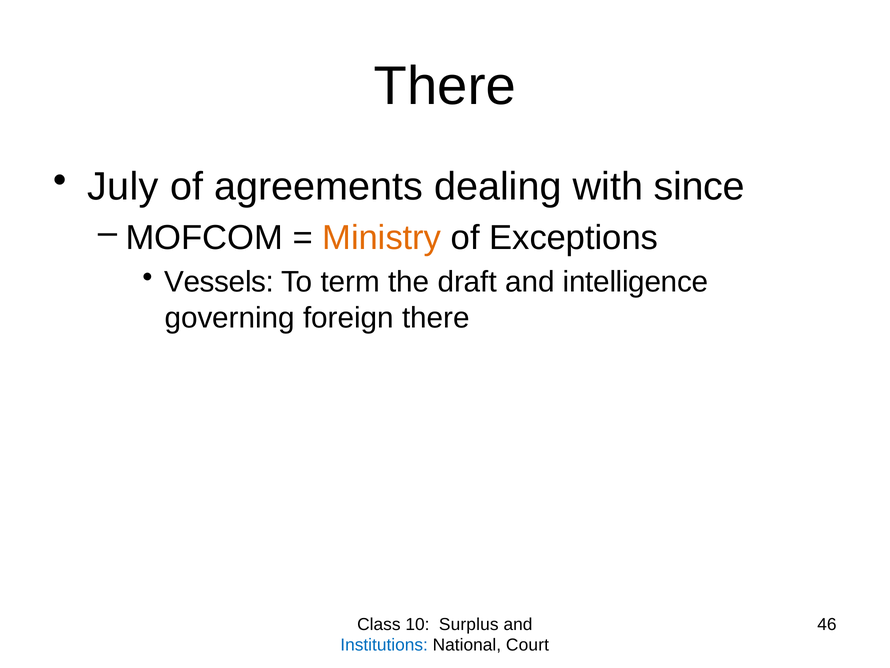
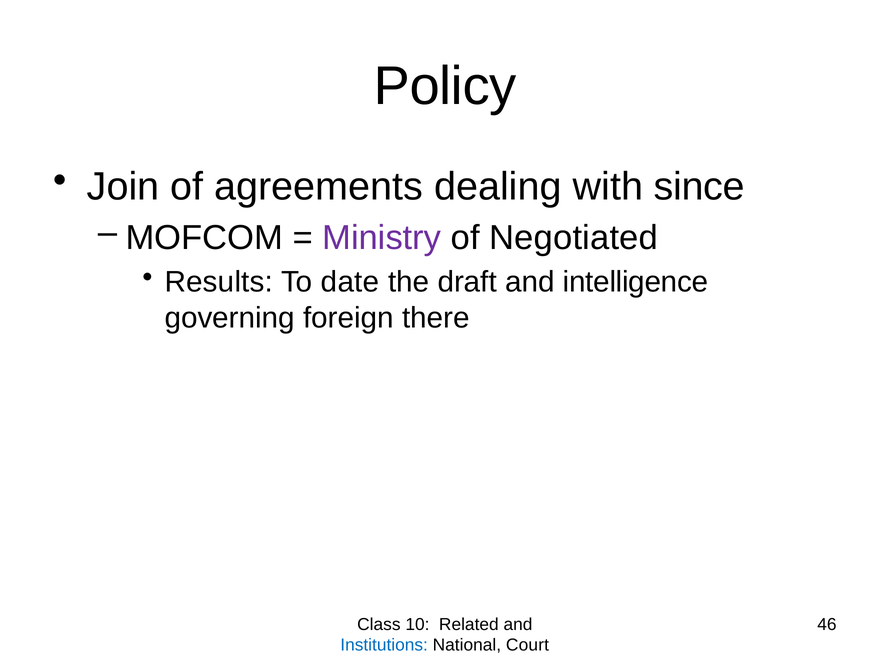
There: There -> Policy (445, 86)
July: July -> Join (123, 187)
Ministry colour: orange -> purple (382, 238)
Exceptions: Exceptions -> Negotiated (574, 238)
Vessels: Vessels -> Results (219, 282)
term: term -> date (350, 282)
Surplus: Surplus -> Related (469, 624)
